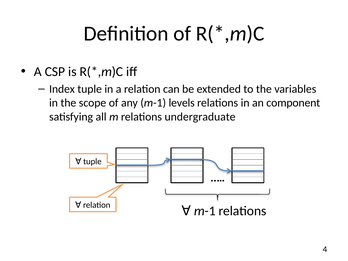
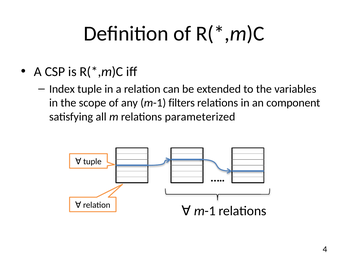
levels: levels -> filters (182, 103)
undergraduate: undergraduate -> parameterized (200, 117)
